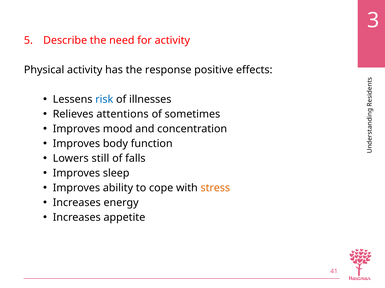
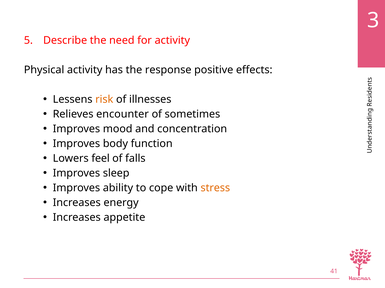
risk colour: blue -> orange (104, 100)
attentions: attentions -> encounter (123, 114)
still: still -> feel (101, 159)
